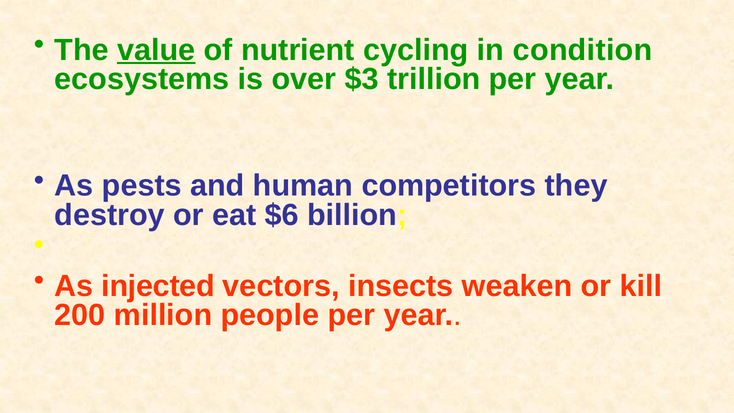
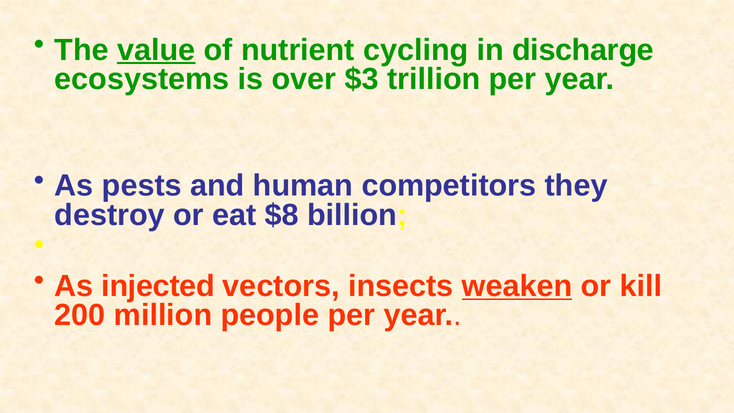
condition: condition -> discharge (583, 50)
$6: $6 -> $8 (282, 215)
weaken underline: none -> present (517, 286)
